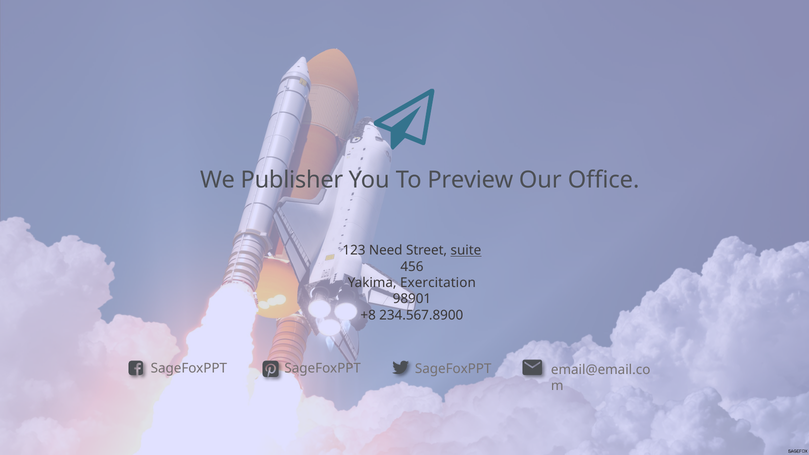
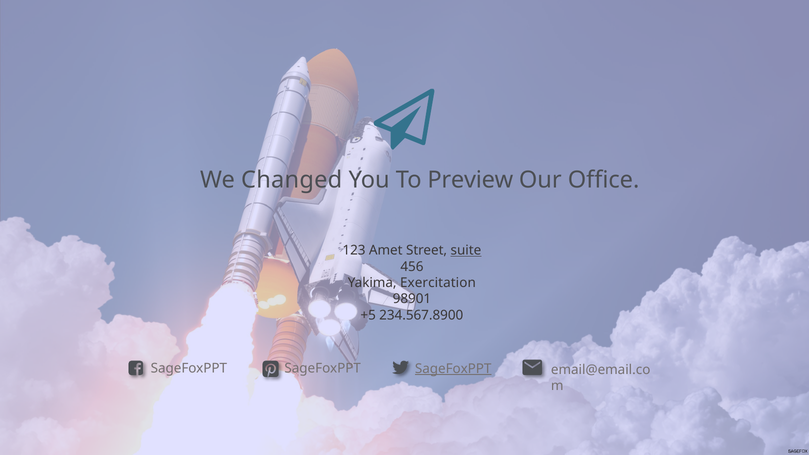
Publisher: Publisher -> Changed (292, 180)
Need: Need -> Amet (386, 251)
+8: +8 -> +5 (368, 315)
SageFoxPPT underline: none -> present (453, 369)
